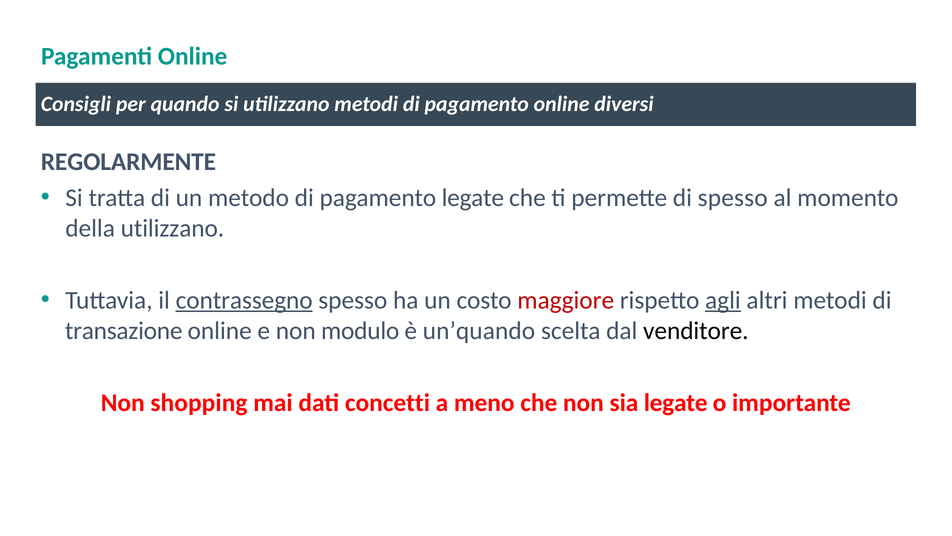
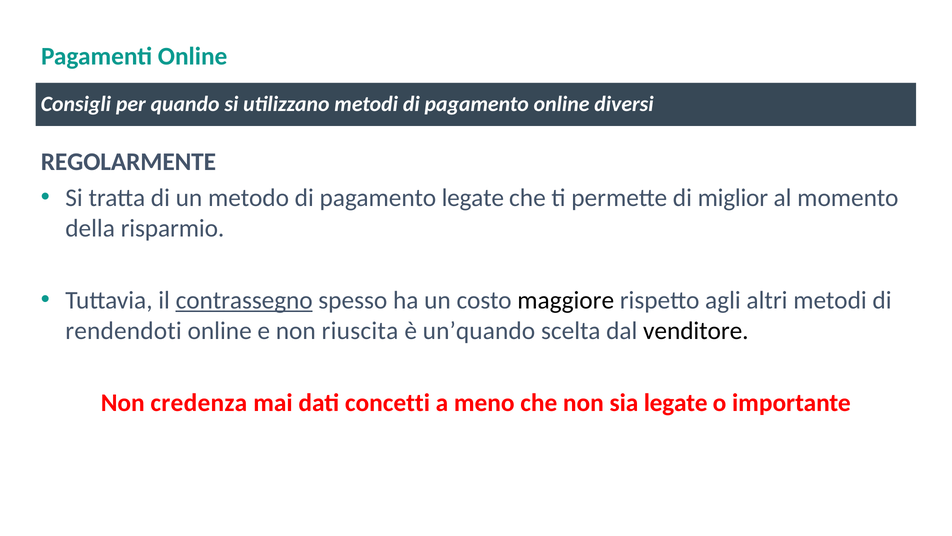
di spesso: spesso -> miglior (733, 198)
della utilizzano: utilizzano -> risparmio (172, 228)
maggiore colour: red -> black (566, 300)
agli underline: present -> none (723, 300)
transazione: transazione -> rendendoti (124, 331)
modulo: modulo -> riuscita (360, 331)
shopping: shopping -> credenza (199, 402)
